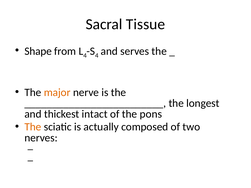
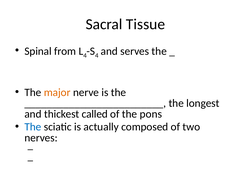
Shape: Shape -> Spinal (38, 51)
intact: intact -> called (95, 114)
The colour: orange -> blue (33, 127)
